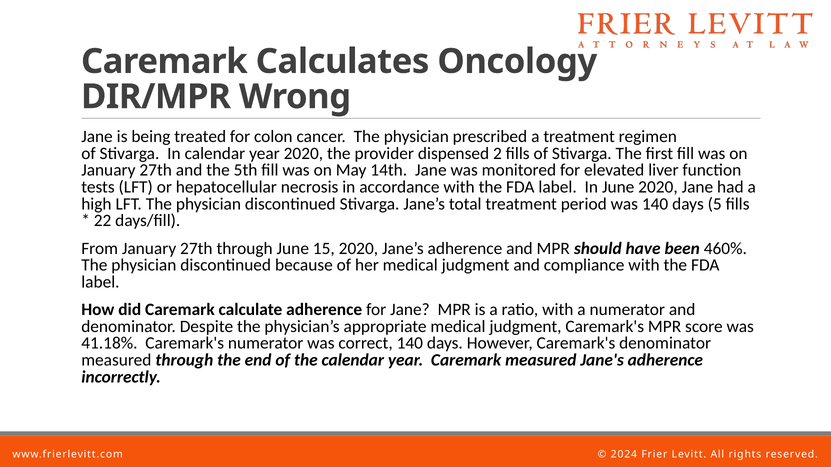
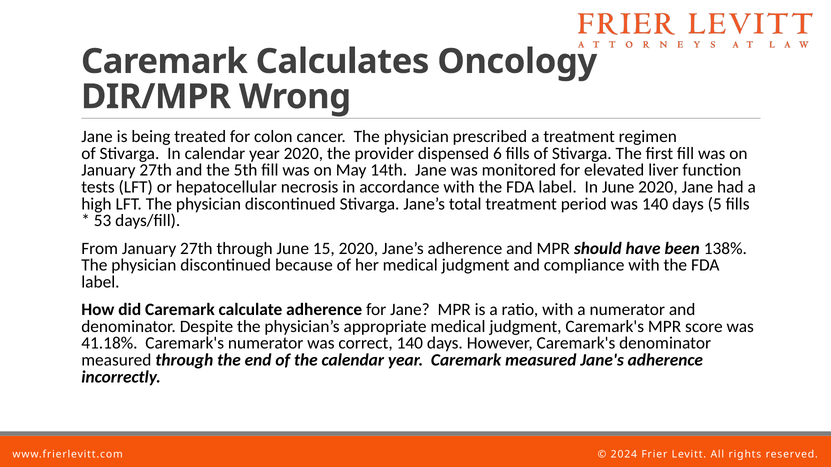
2: 2 -> 6 (497, 154)
22: 22 -> 53 (103, 221)
460%: 460% -> 138% (725, 249)
